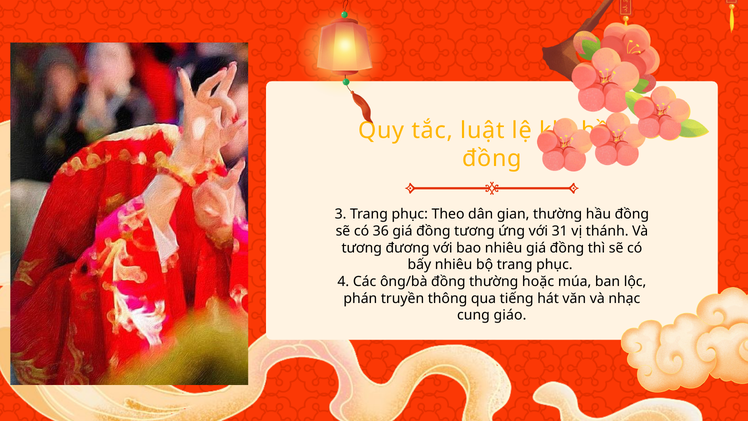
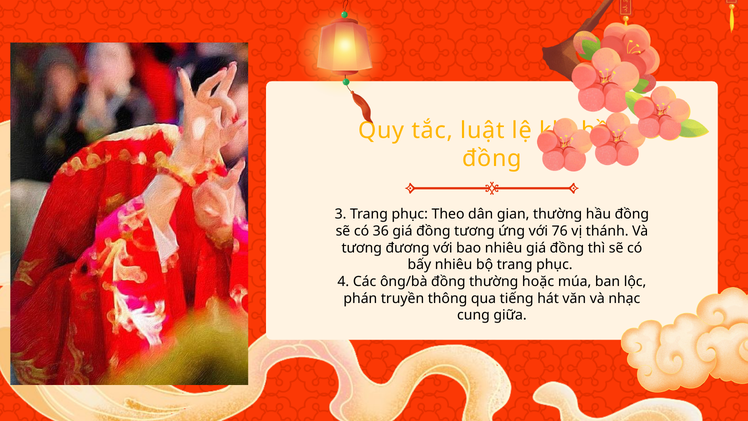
31: 31 -> 76 (560, 231)
giáo: giáo -> giữa (510, 315)
